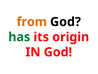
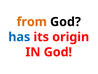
has colour: green -> blue (19, 37)
